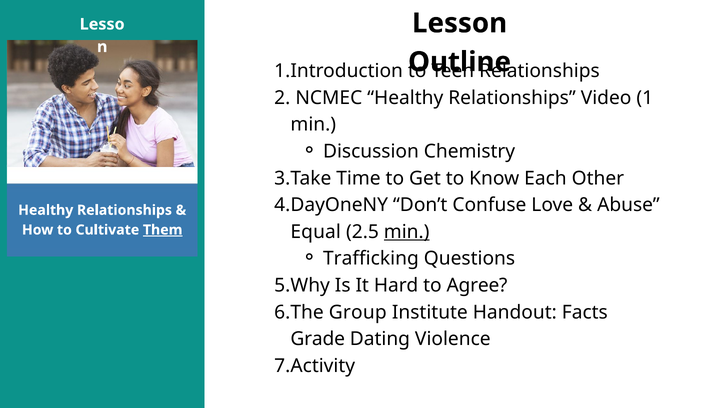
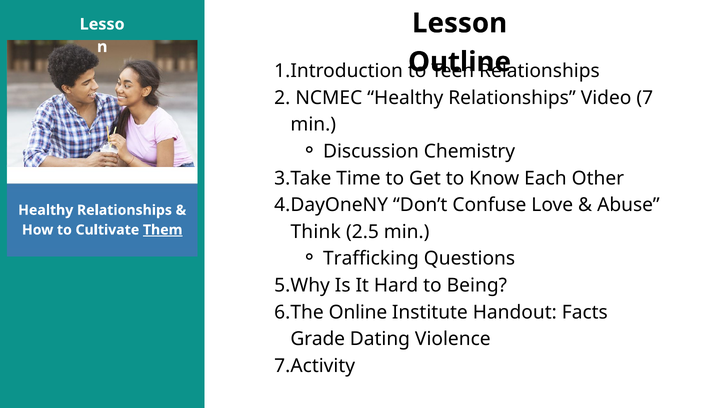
1: 1 -> 7 (645, 98)
Equal: Equal -> Think (316, 232)
min underline: present -> none (407, 232)
Agree: Agree -> Being (477, 286)
Group: Group -> Online (358, 313)
